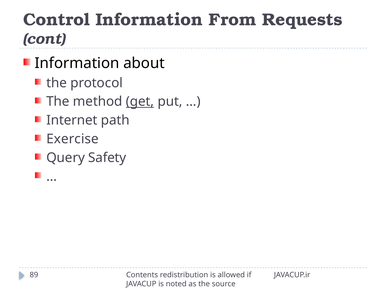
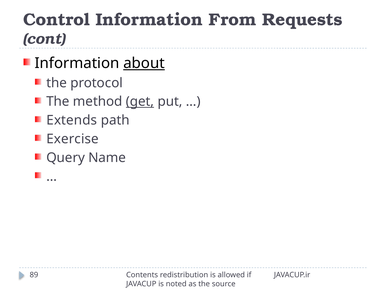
about underline: none -> present (144, 63)
Internet: Internet -> Extends (72, 120)
Safety: Safety -> Name (107, 158)
